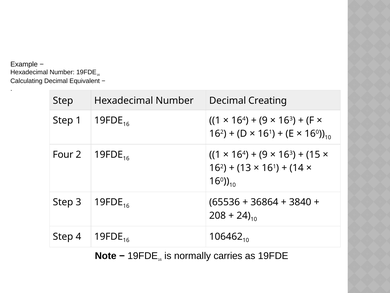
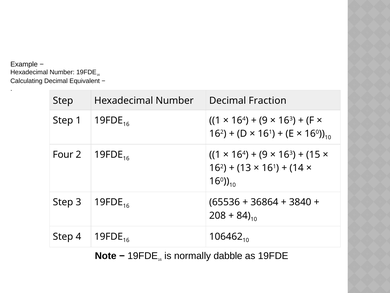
Creating: Creating -> Fraction (268, 100)
24: 24 -> 84 (244, 215)
carries: carries -> dabble (228, 255)
